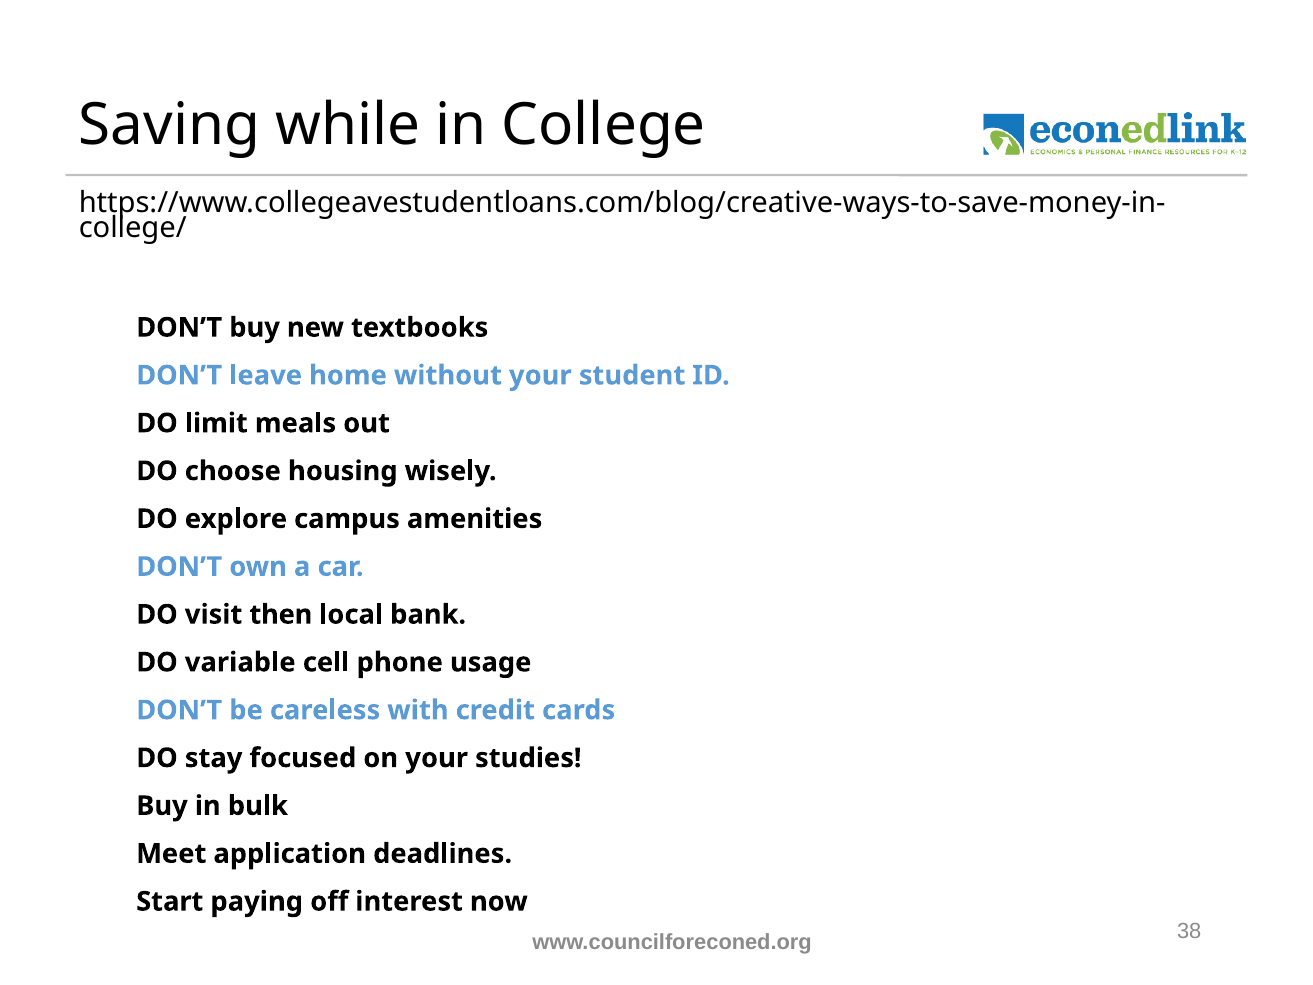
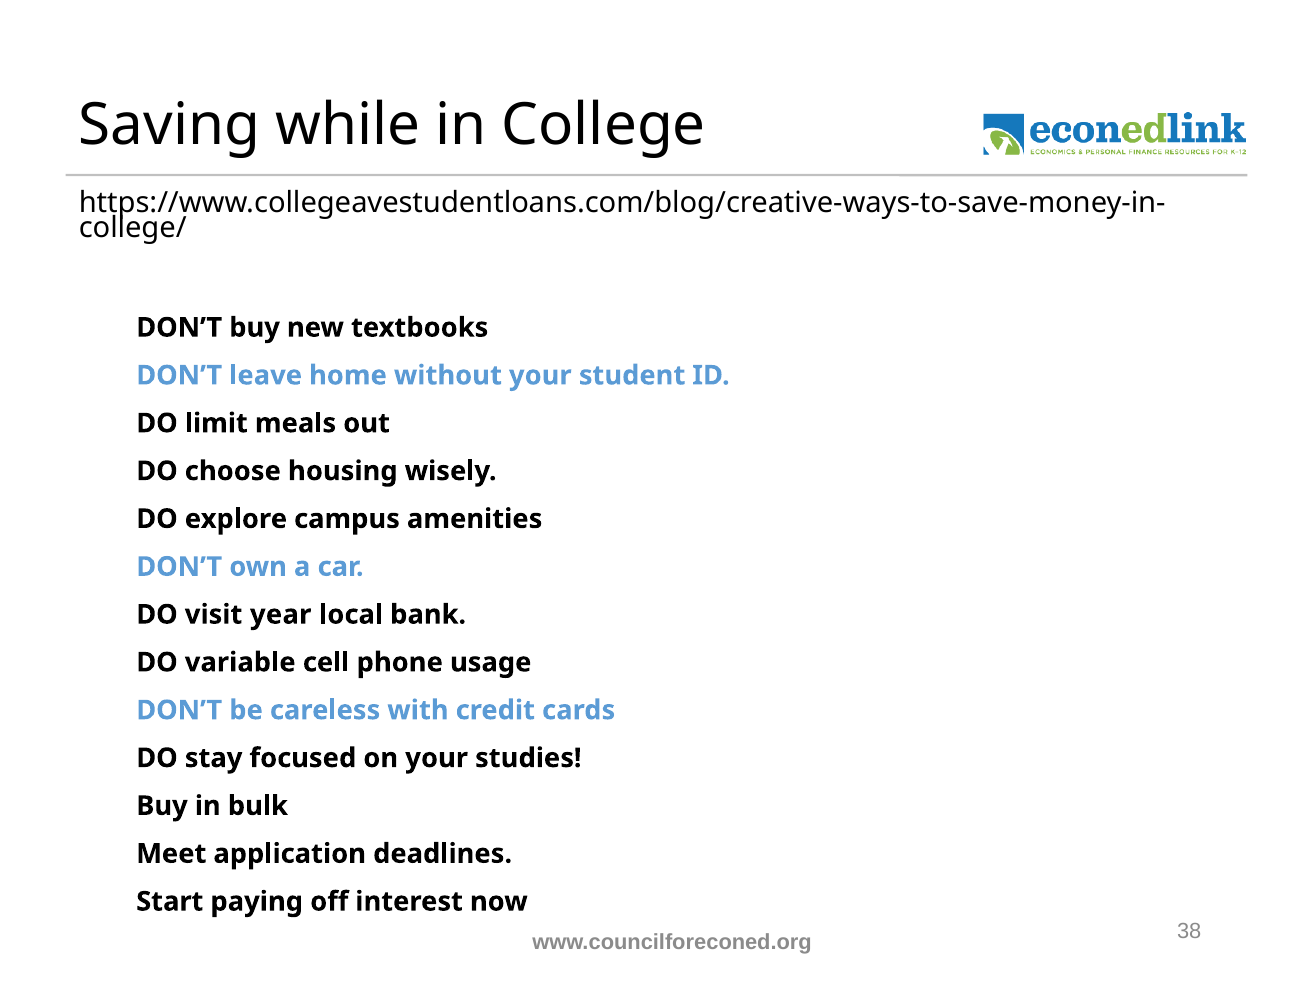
then: then -> year (281, 614)
